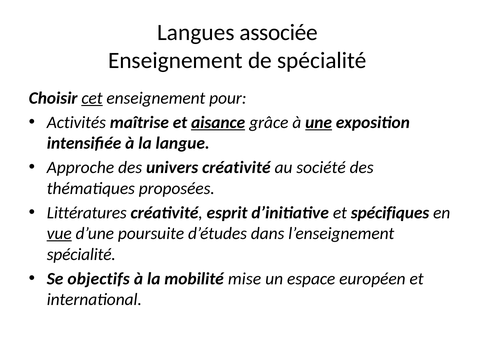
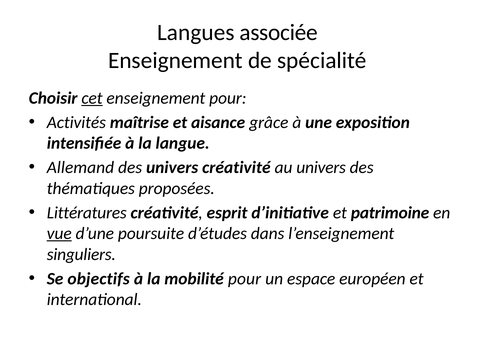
aisance underline: present -> none (218, 122)
une underline: present -> none (319, 122)
Approche: Approche -> Allemand (80, 167)
au société: société -> univers (321, 167)
spécifiques: spécifiques -> patrimoine (390, 213)
spécialité: spécialité -> singuliers (81, 254)
mobilité mise: mise -> pour (245, 279)
